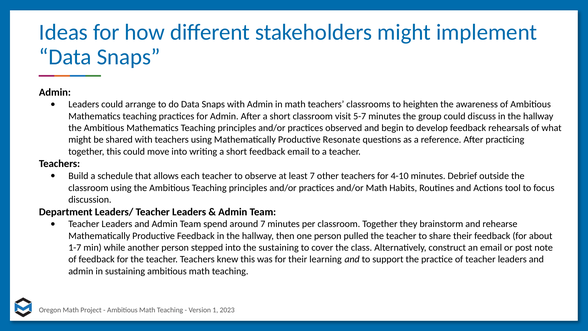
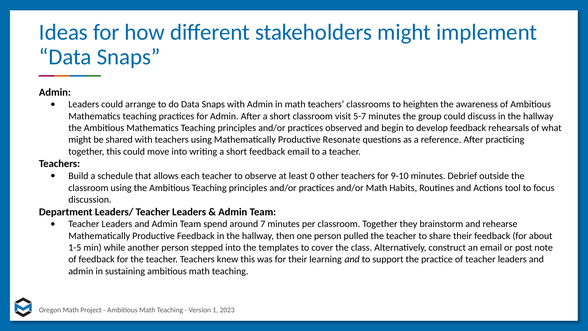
least 7: 7 -> 0 (312, 176)
4-10: 4-10 -> 9-10 (400, 176)
1-7: 1-7 -> 1-5 (75, 247)
the sustaining: sustaining -> templates (279, 247)
